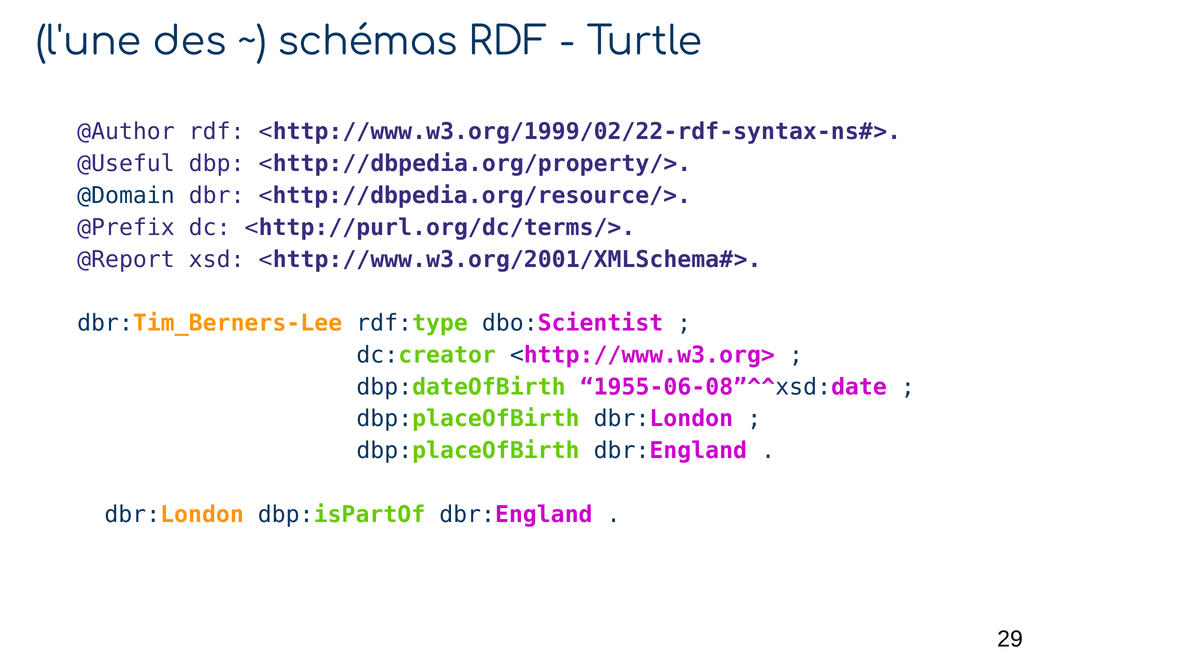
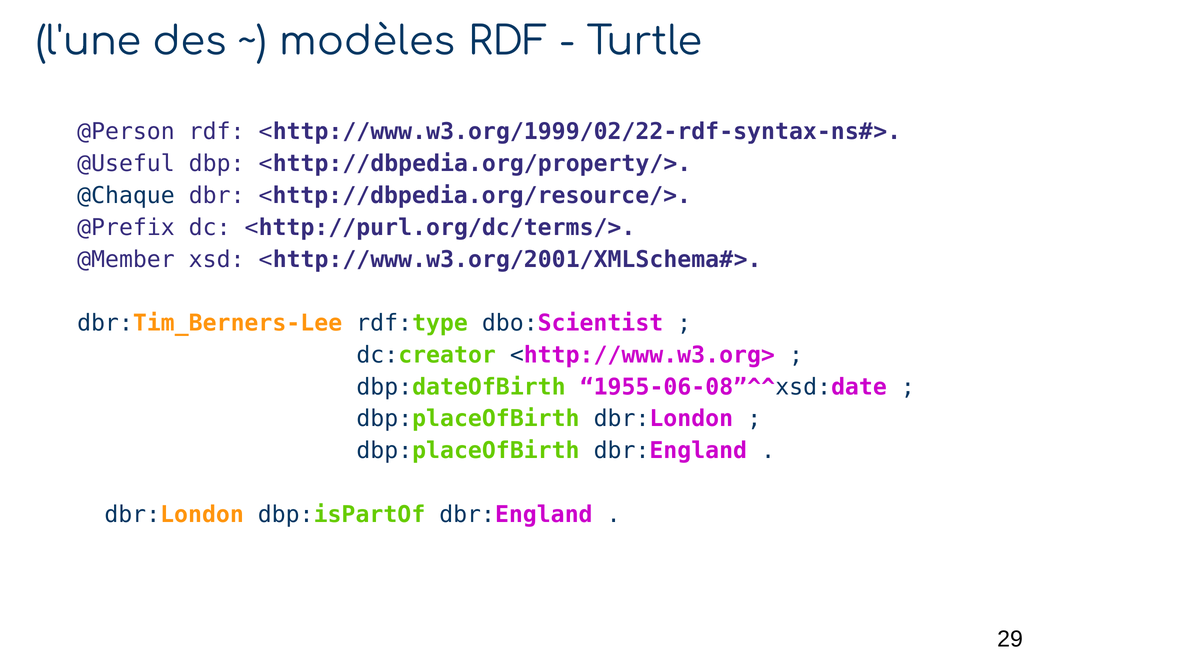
schémas: schémas -> modèles (367, 42)
@Author: @Author -> @Person (126, 132)
@Domain: @Domain -> @Chaque (126, 196)
@Report: @Report -> @Member (126, 260)
